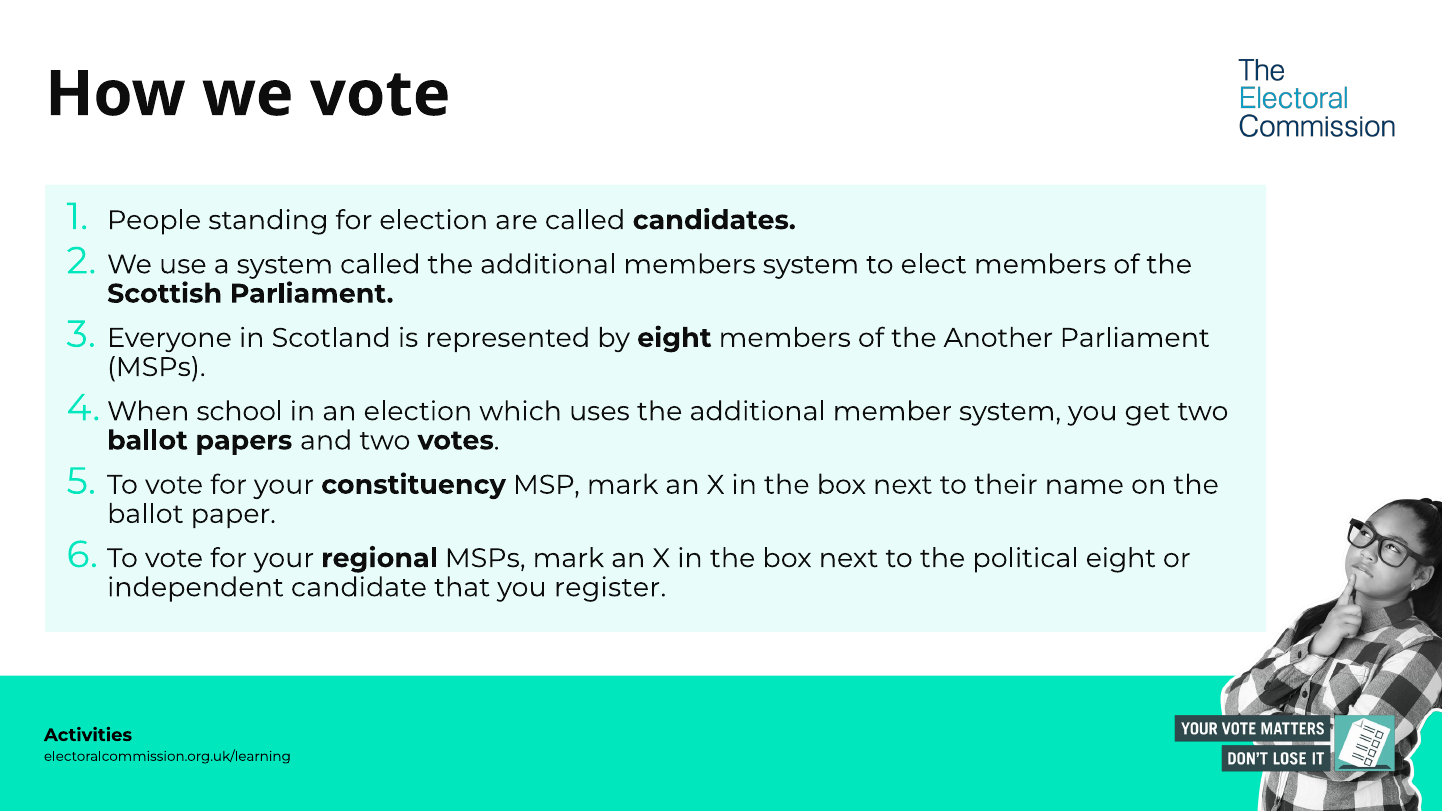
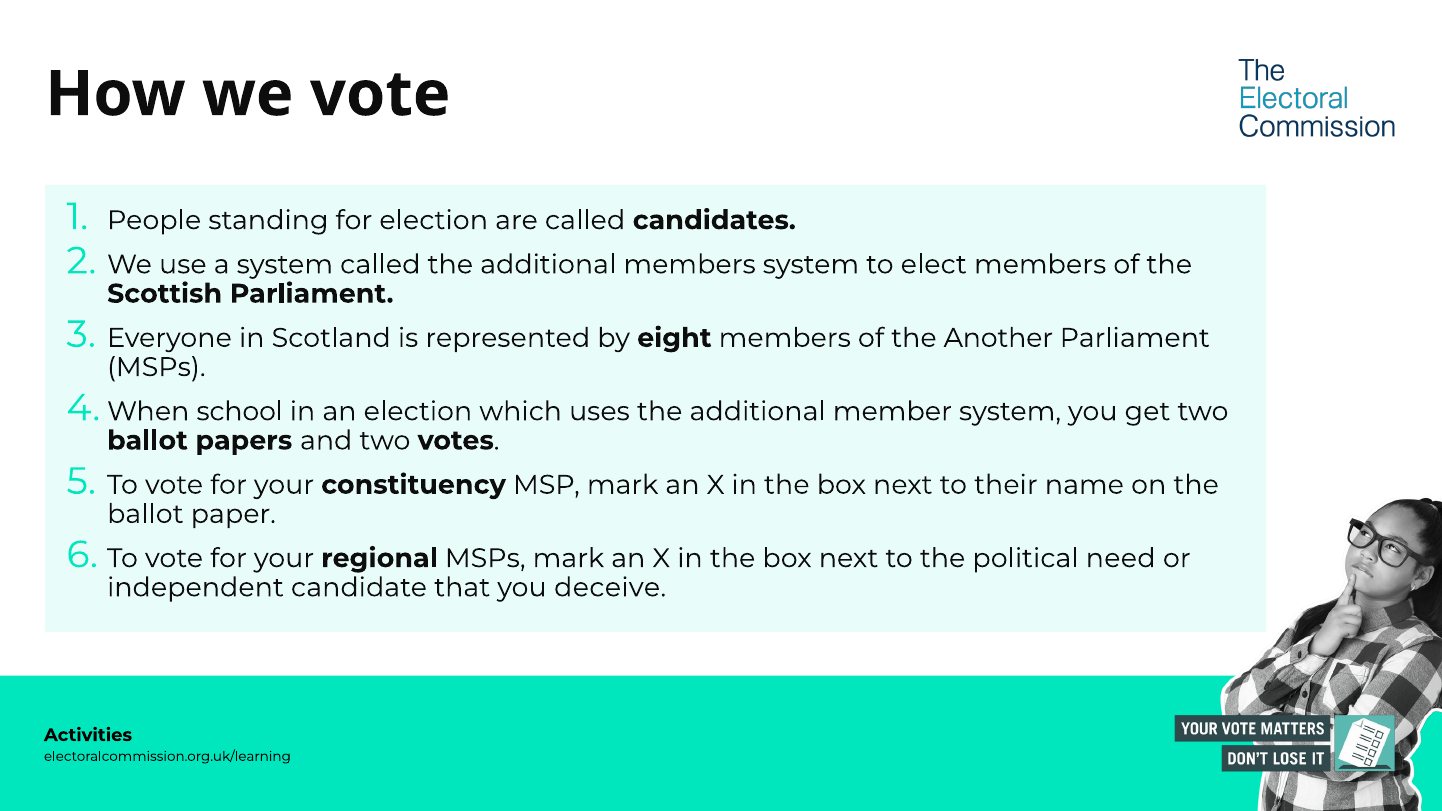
political eight: eight -> need (1121, 558)
register: register -> deceive (610, 588)
